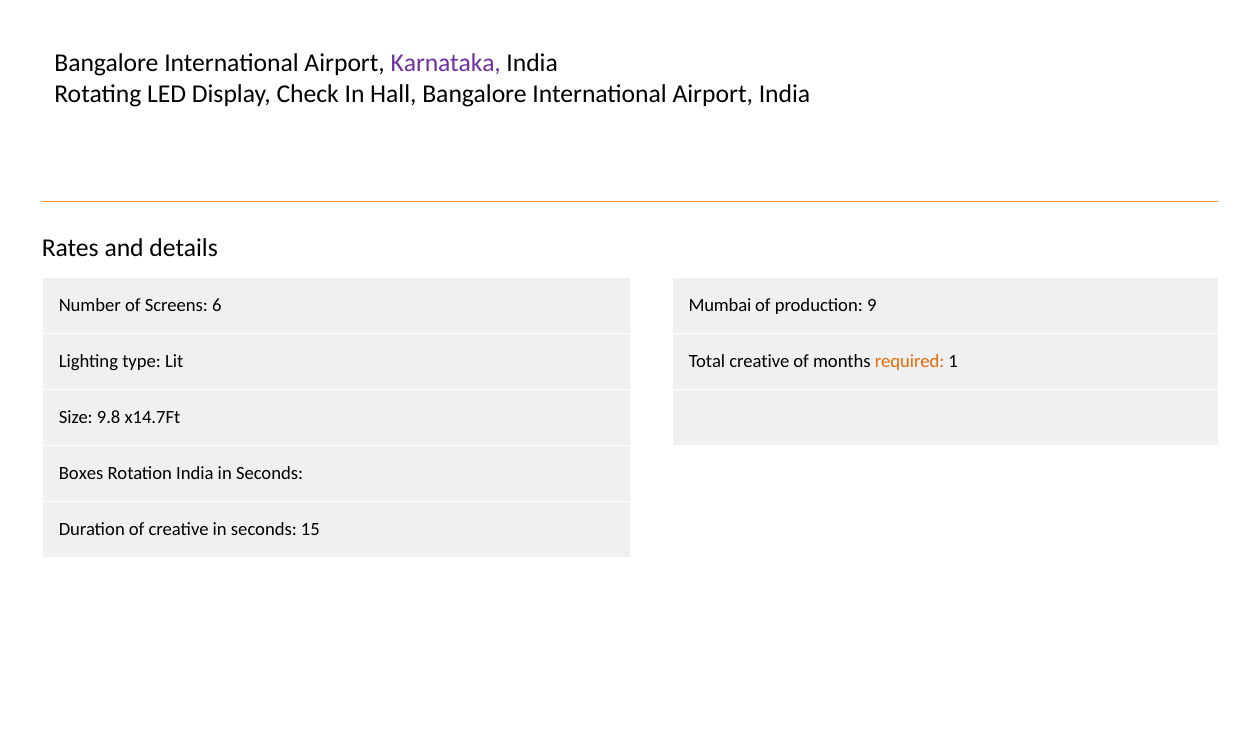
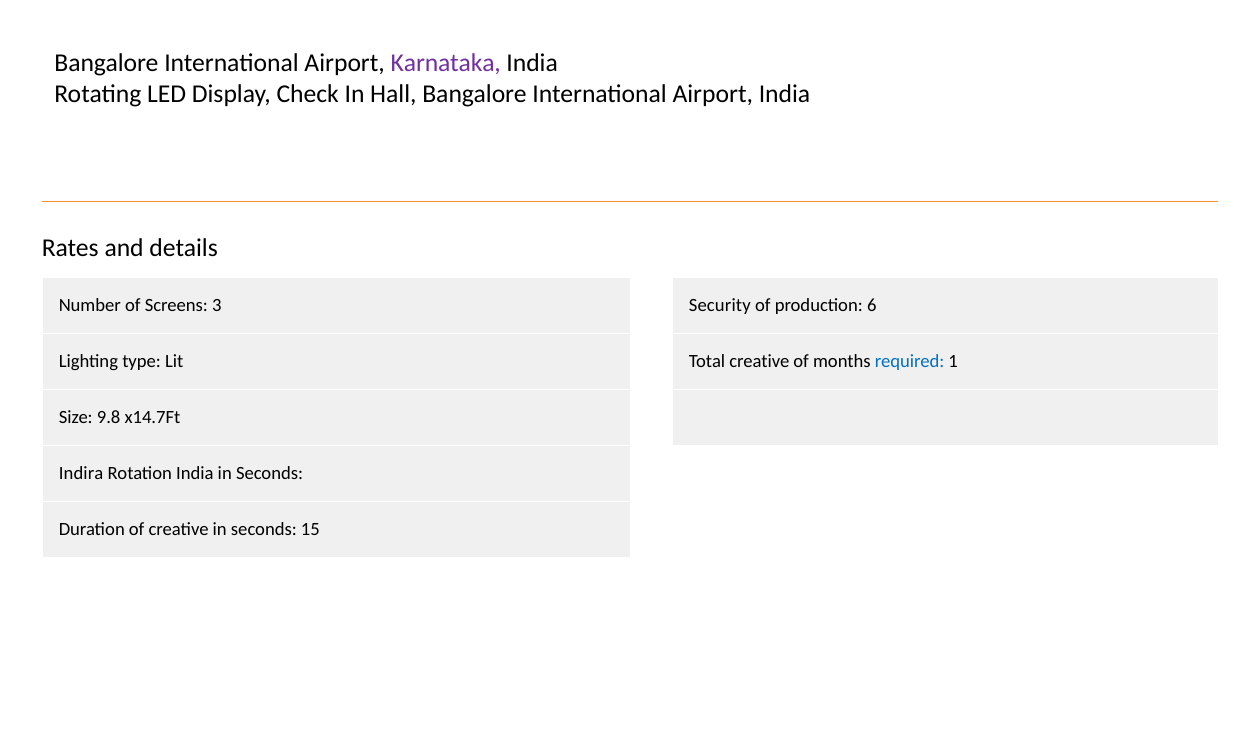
6: 6 -> 3 (217, 306)
Mumbai: Mumbai -> Security (720, 306)
9: 9 -> 6 (872, 306)
required colour: orange -> blue (910, 362)
Boxes: Boxes -> Indira (81, 474)
